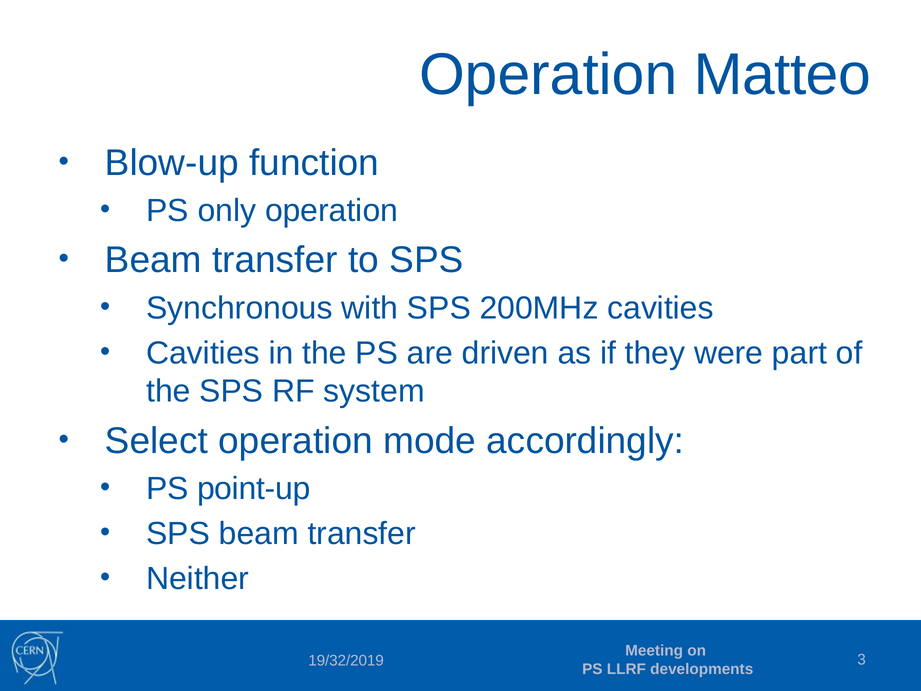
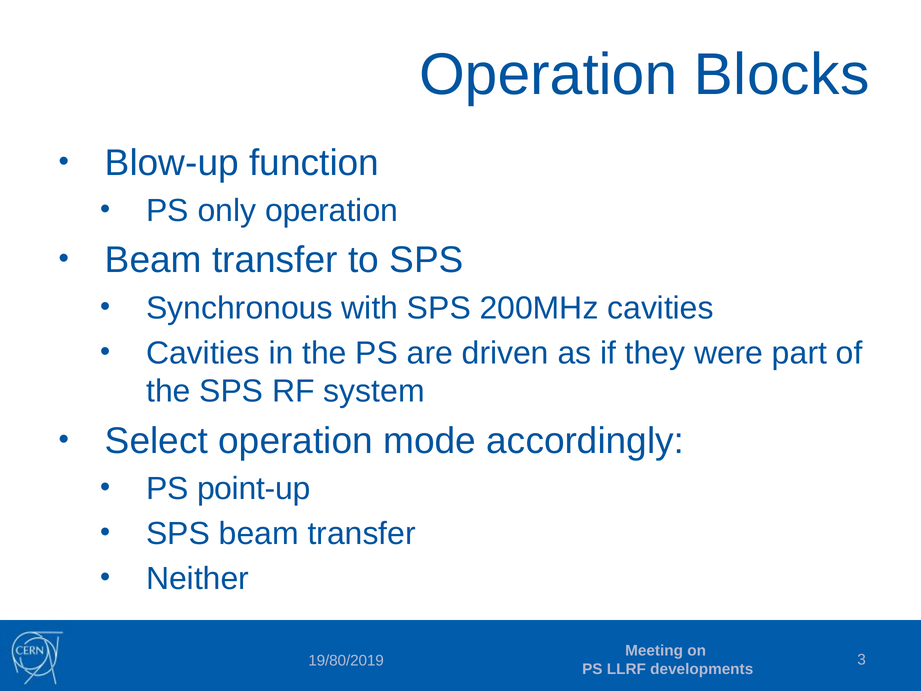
Matteo: Matteo -> Blocks (782, 75)
19/32/2019: 19/32/2019 -> 19/80/2019 (346, 660)
